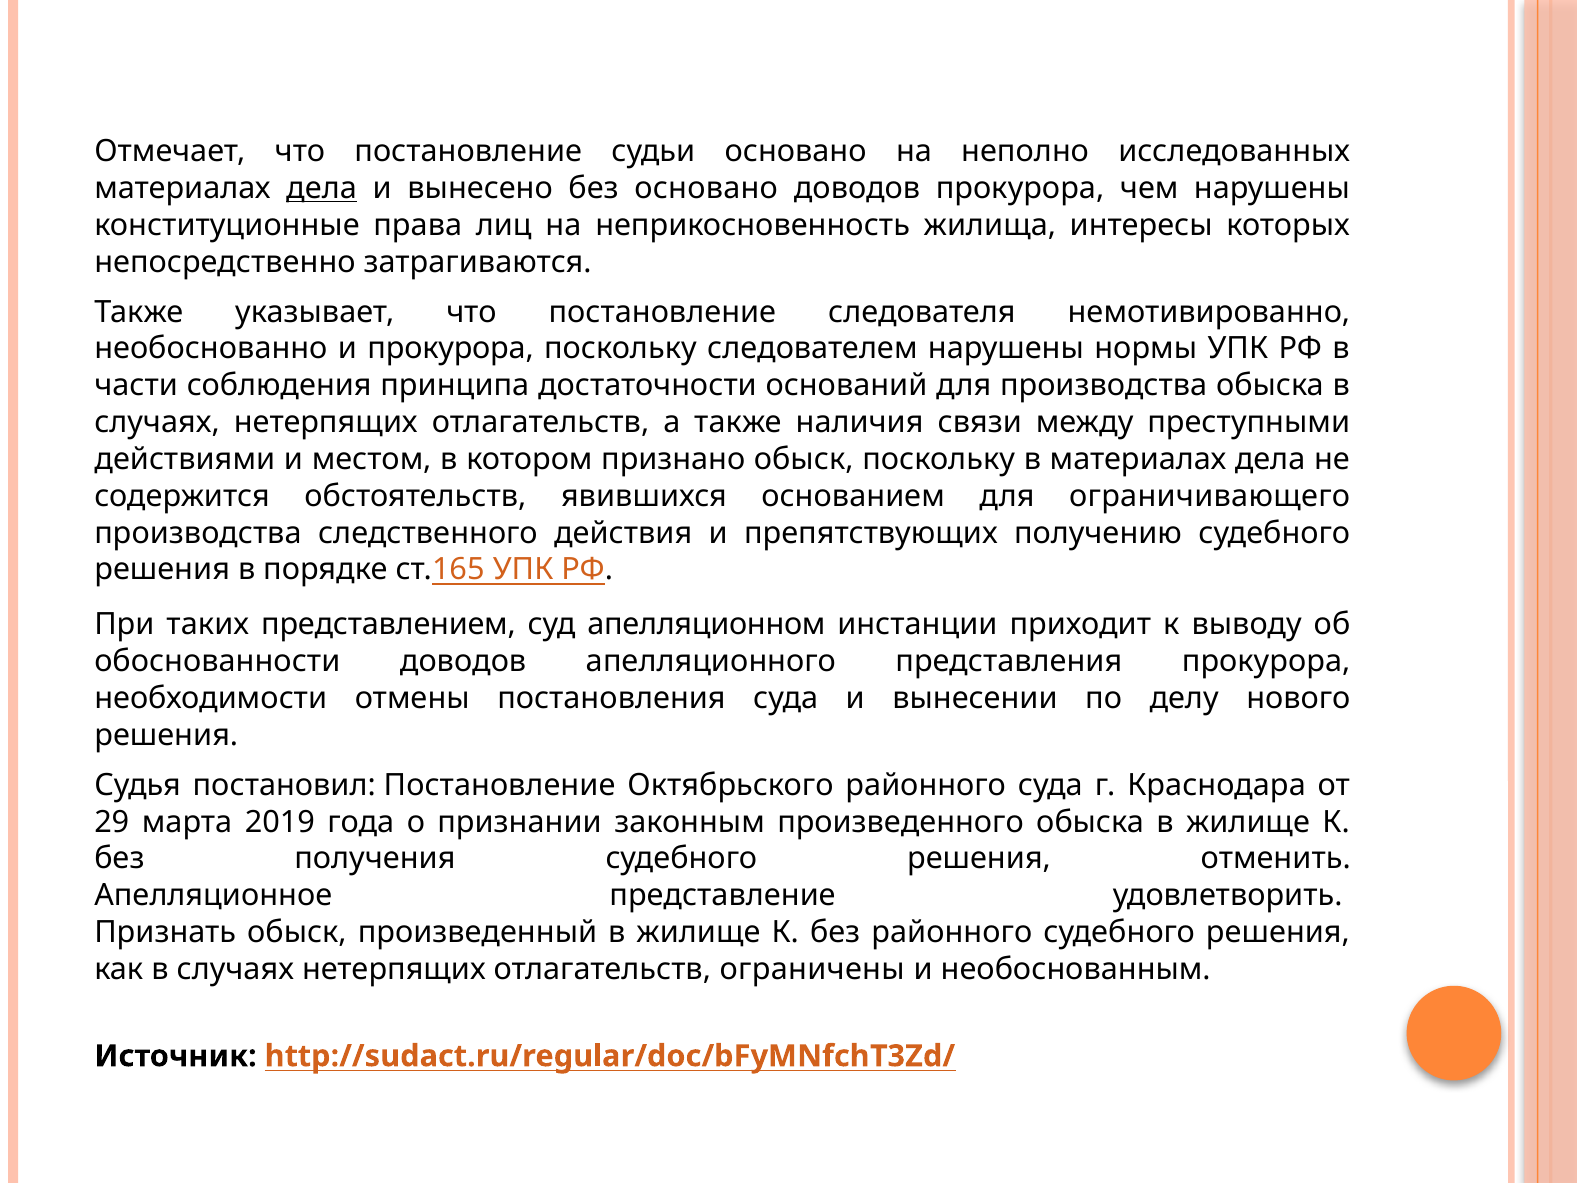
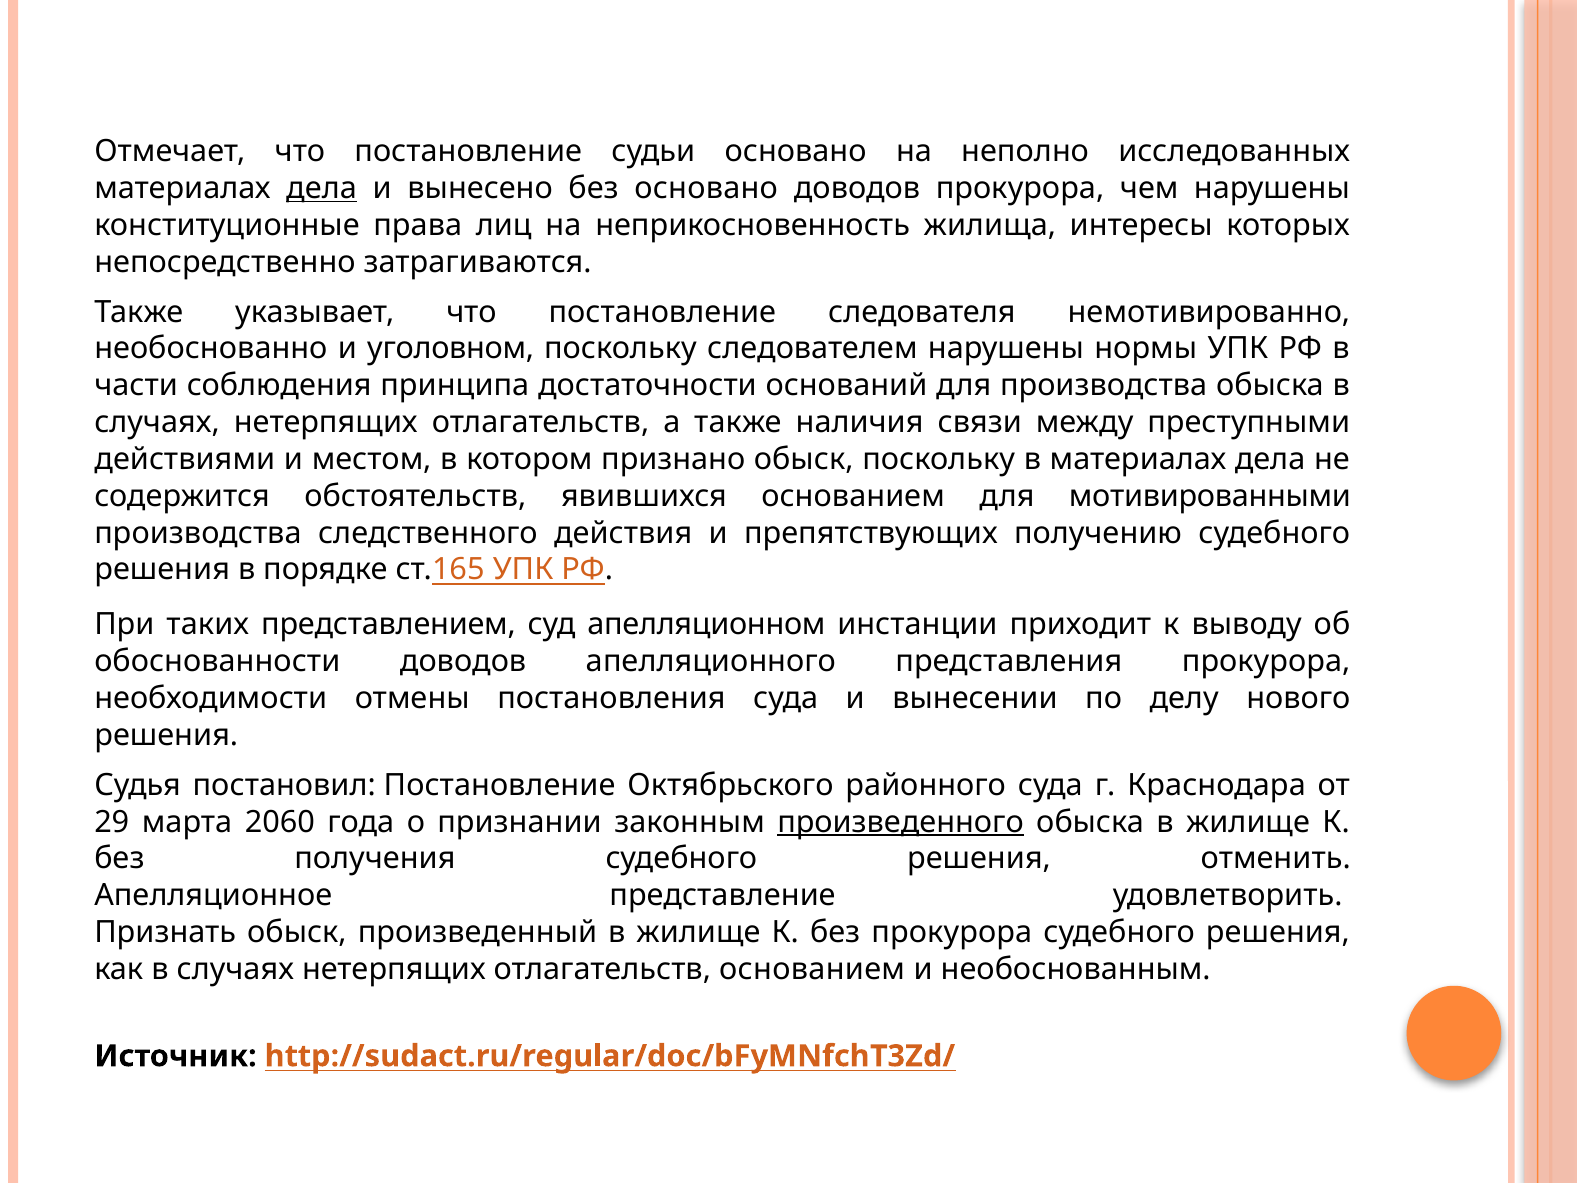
и прокурора: прокурора -> уголовном (451, 349)
ограничивающего: ограничивающего -> мотивированными (1210, 496)
2019: 2019 -> 2060 (280, 822)
произведенного underline: none -> present (901, 822)
без районного: районного -> прокурора (952, 932)
отлагательств ограничены: ограничены -> основанием (812, 969)
